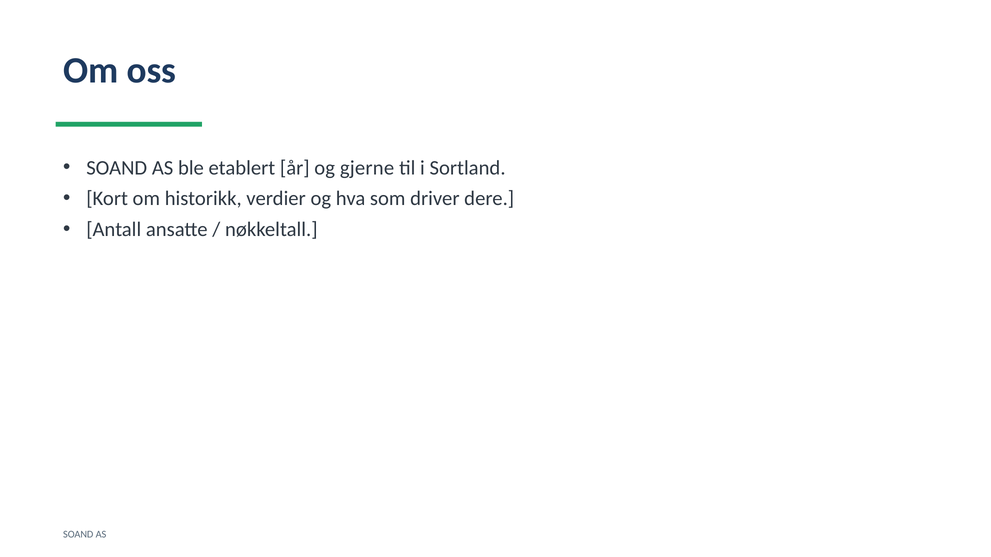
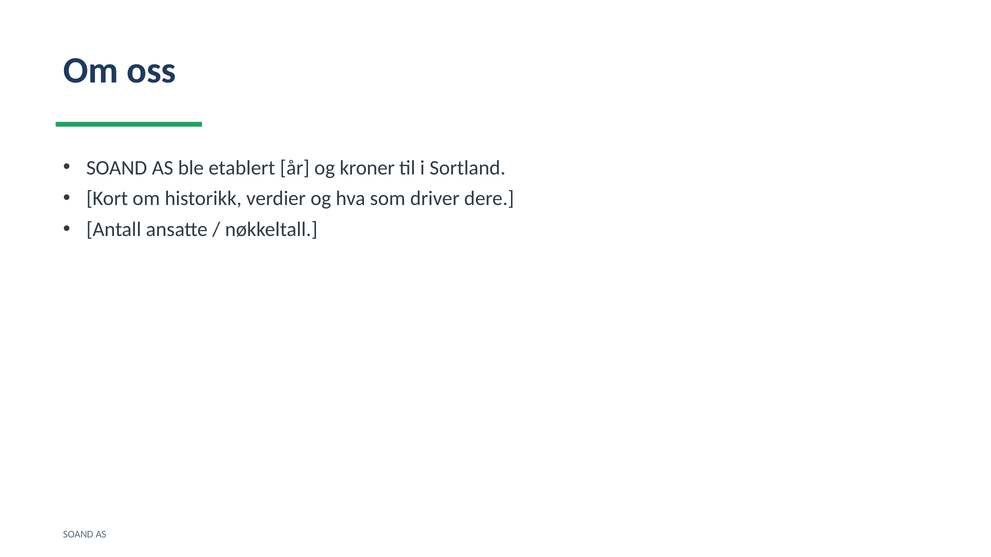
gjerne: gjerne -> kroner (367, 168)
